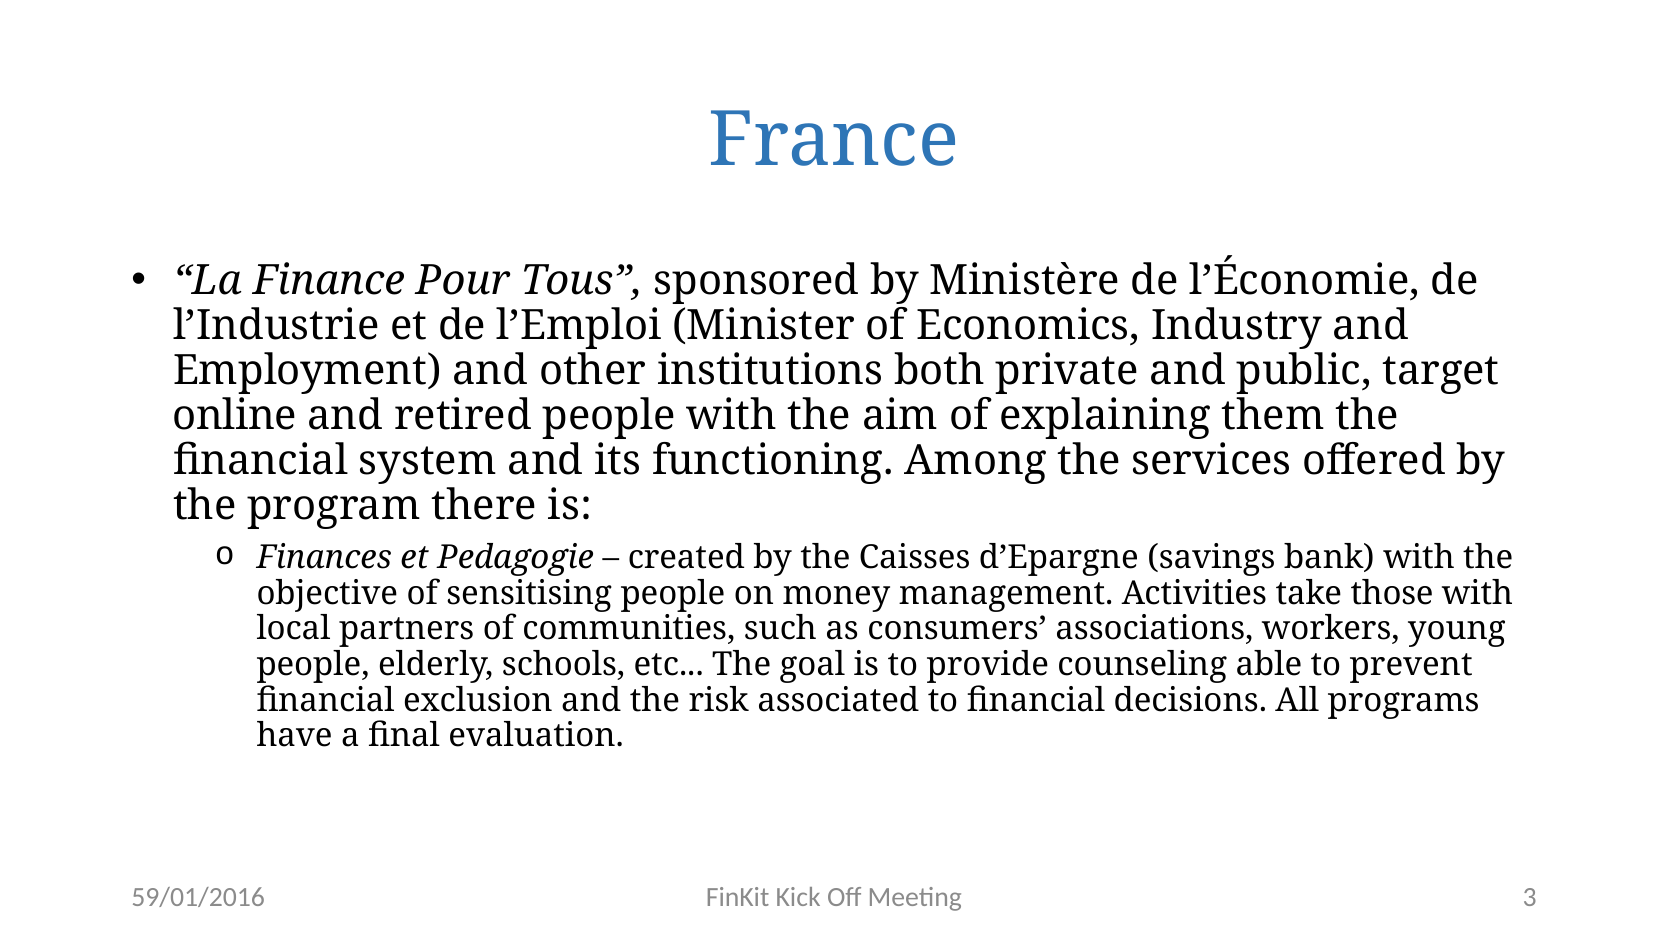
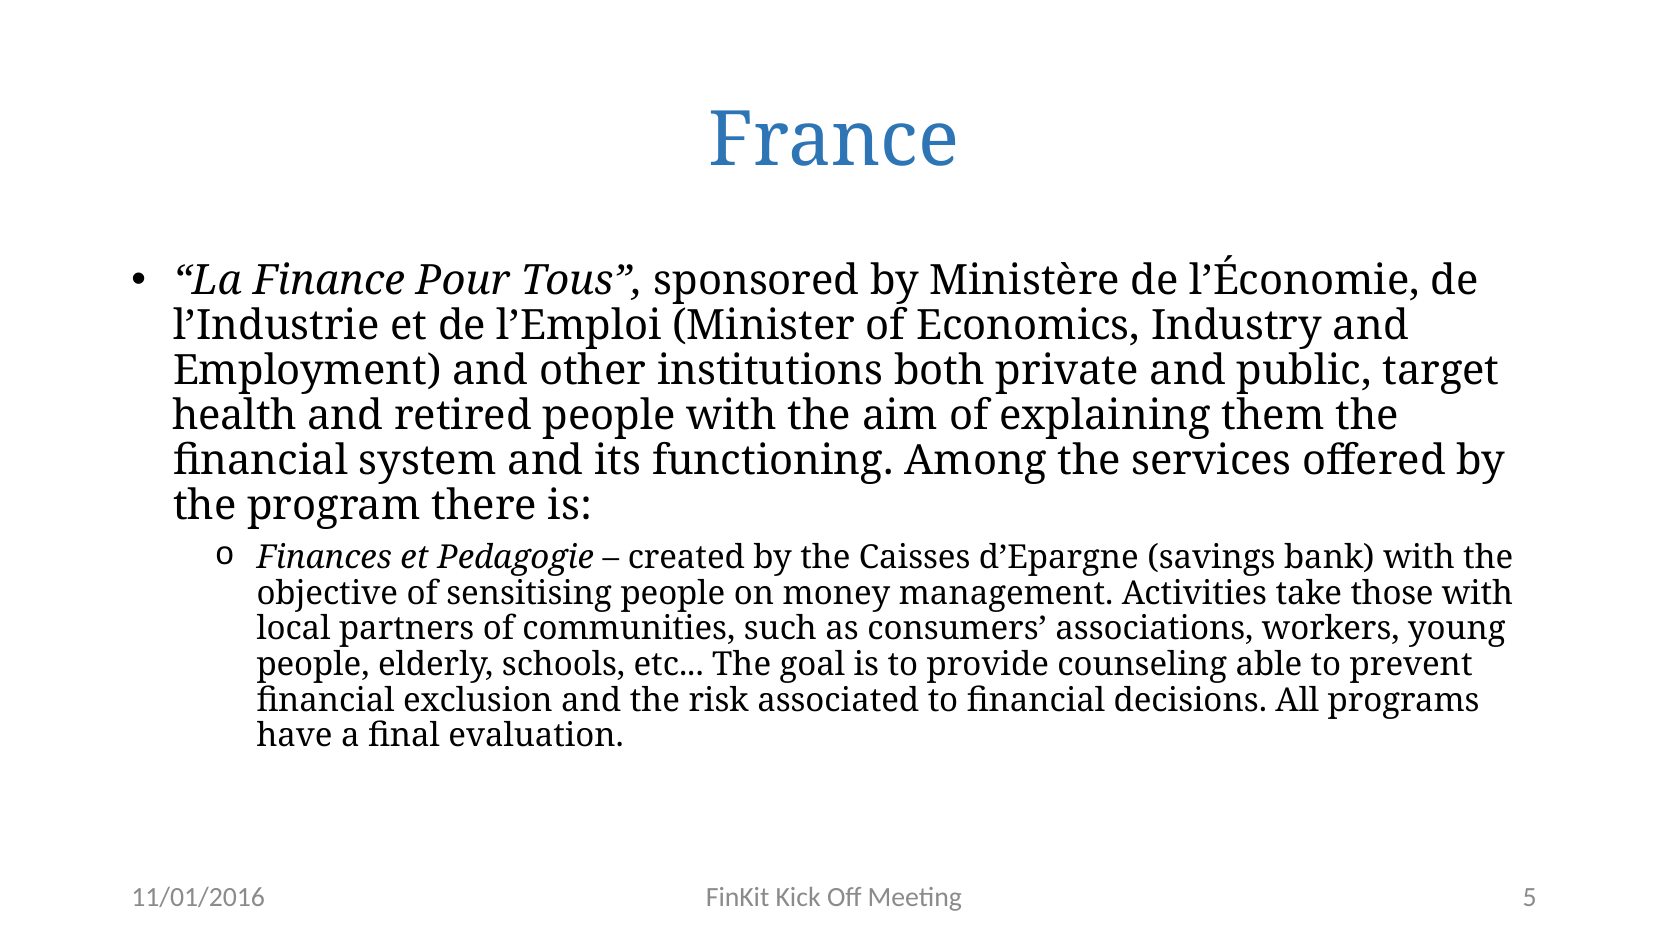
online: online -> health (235, 416)
59/01/2016: 59/01/2016 -> 11/01/2016 (198, 897)
3: 3 -> 5 (1530, 897)
